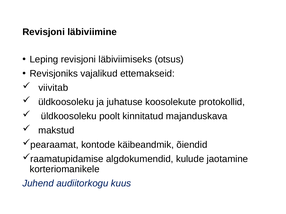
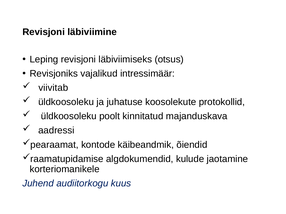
ettemakseid: ettemakseid -> intressimäär (148, 74)
makstud: makstud -> aadressi (56, 131)
